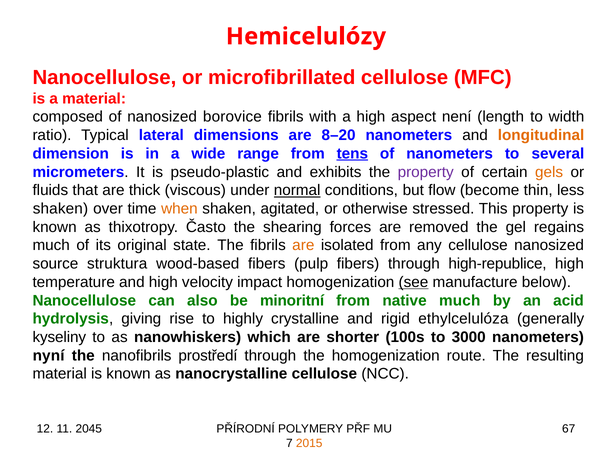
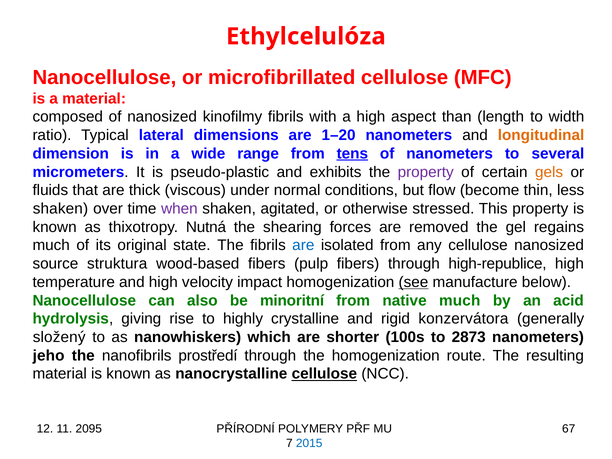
Hemicelulózy: Hemicelulózy -> Ethylcelulóza (306, 36)
borovice: borovice -> kinofilmy (232, 117)
není: není -> than (457, 117)
8–20: 8–20 -> 1–20 (339, 135)
normal underline: present -> none (297, 190)
when colour: orange -> purple (179, 209)
Často: Často -> Nutná (206, 227)
are colour: orange -> blue (303, 245)
ethylcelulóza: ethylcelulóza -> konzervátora (463, 319)
kyseliny: kyseliny -> složený (59, 337)
3000: 3000 -> 2873 (469, 337)
nyní: nyní -> jeho (49, 356)
cellulose underline: none -> present (324, 374)
2045: 2045 -> 2095 (89, 429)
2015 colour: orange -> blue (309, 443)
